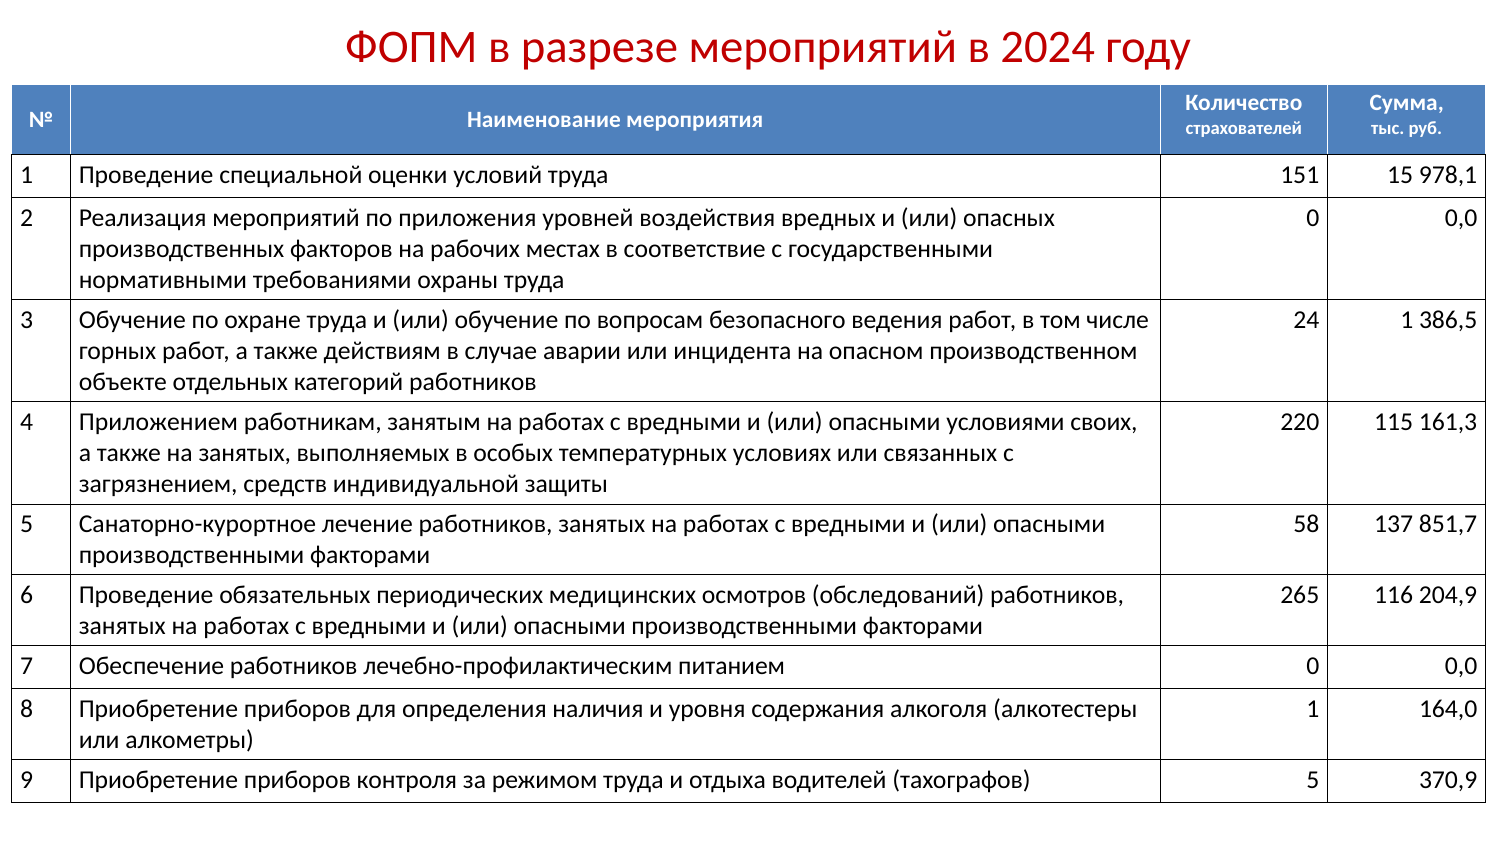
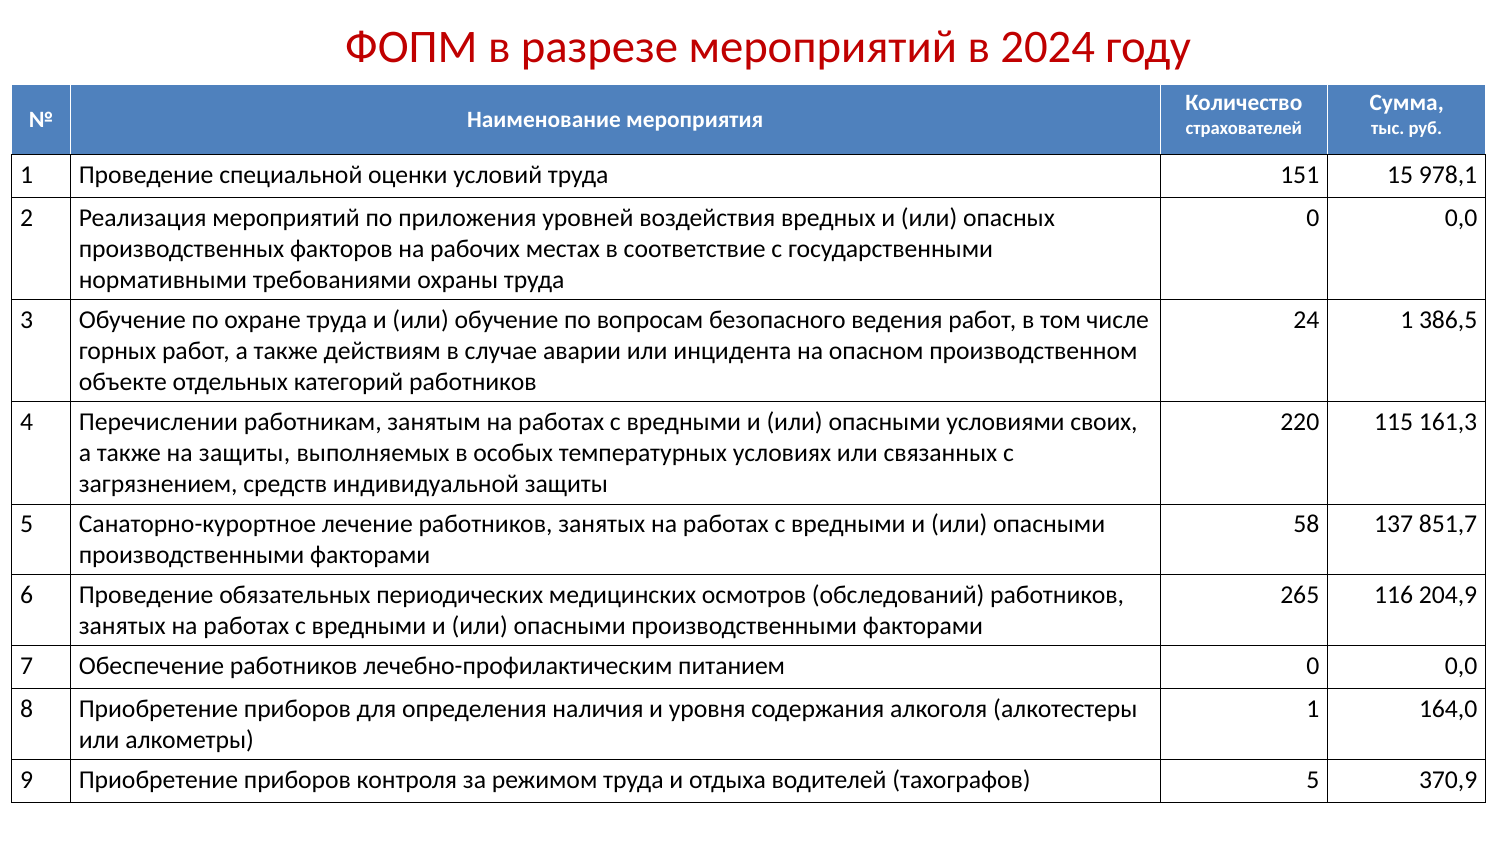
Приложением: Приложением -> Перечислении (158, 422)
на занятых: занятых -> защиты (245, 453)
